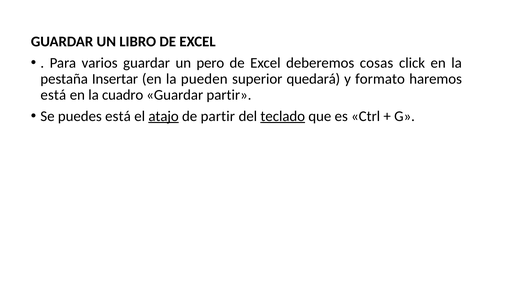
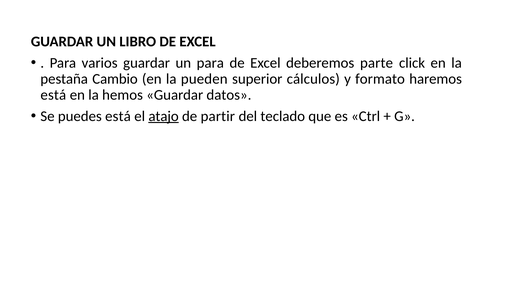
un pero: pero -> para (210, 63)
cosas: cosas -> parte (377, 63)
Insertar: Insertar -> Cambio (115, 79)
quedará: quedará -> cálculos (313, 79)
cuadro: cuadro -> hemos (123, 95)
Guardar partir: partir -> datos (229, 95)
teclado underline: present -> none (283, 116)
